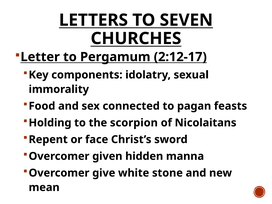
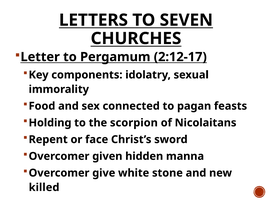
mean: mean -> killed (44, 187)
